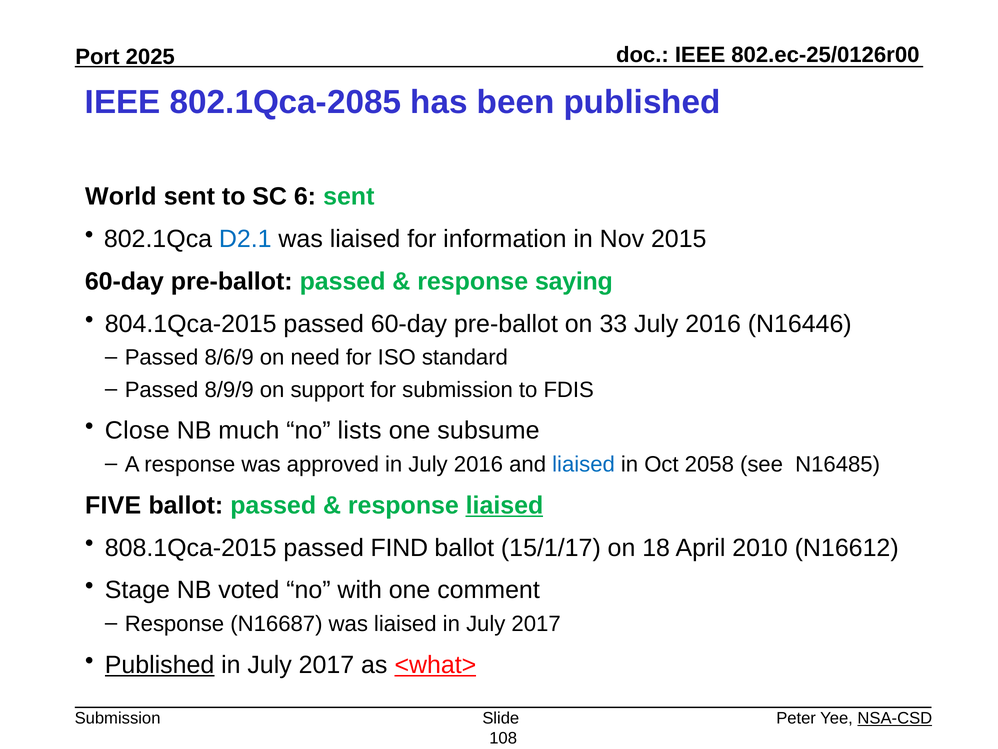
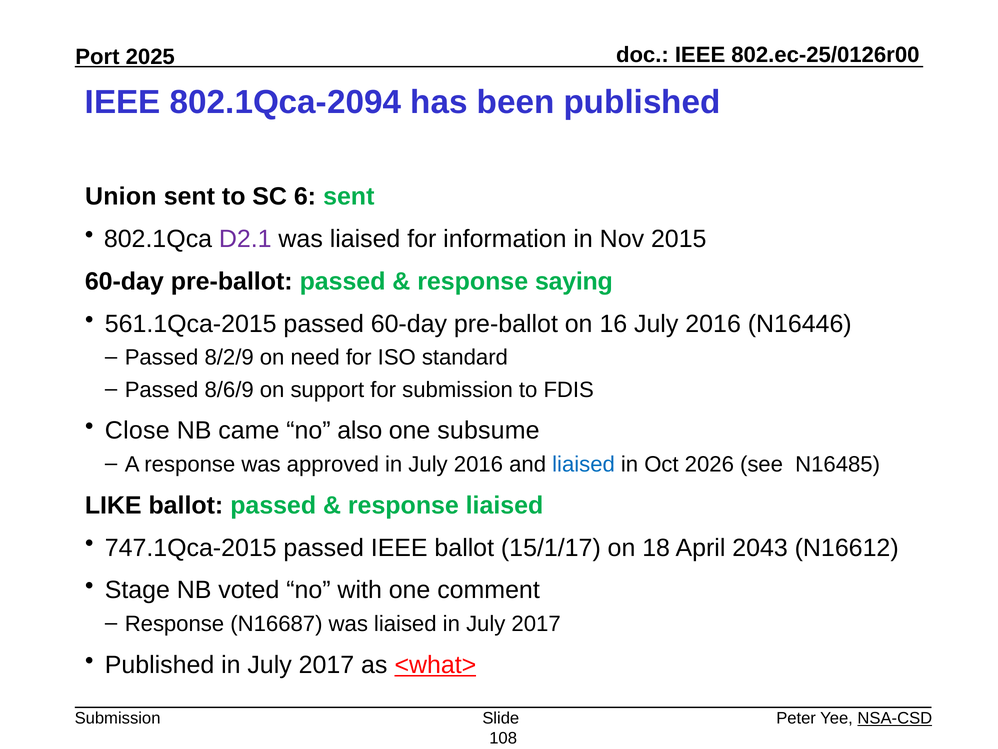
802.1Qca-2085: 802.1Qca-2085 -> 802.1Qca-2094 (285, 102)
World: World -> Union (121, 196)
D2.1 colour: blue -> purple (245, 239)
804.1Qca-2015: 804.1Qca-2015 -> 561.1Qca-2015 (191, 324)
33: 33 -> 16 (613, 324)
8/6/9: 8/6/9 -> 8/2/9 (229, 357)
8/9/9: 8/9/9 -> 8/6/9 (229, 389)
much: much -> came (249, 430)
lists: lists -> also (360, 430)
2058: 2058 -> 2026 (709, 464)
FIVE: FIVE -> LIKE (113, 505)
liaised underline: present -> none (504, 505)
808.1Qca-2015: 808.1Qca-2015 -> 747.1Qca-2015 (191, 547)
passed FIND: FIND -> IEEE (399, 547)
2010: 2010 -> 2043 (760, 547)
Published underline: present -> none (160, 664)
